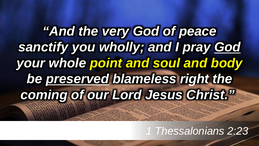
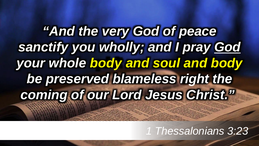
whole point: point -> body (106, 63)
preserved underline: present -> none (77, 79)
2:23: 2:23 -> 3:23 (238, 131)
